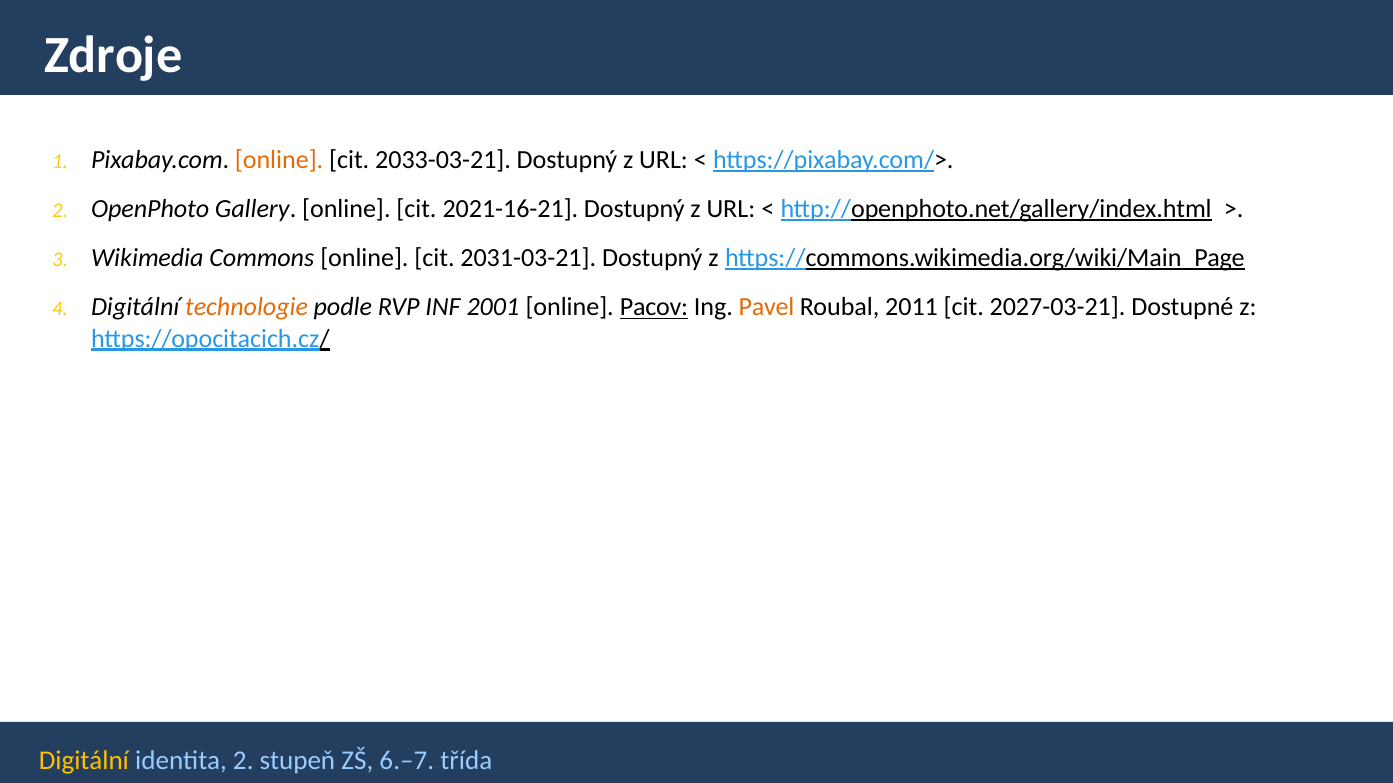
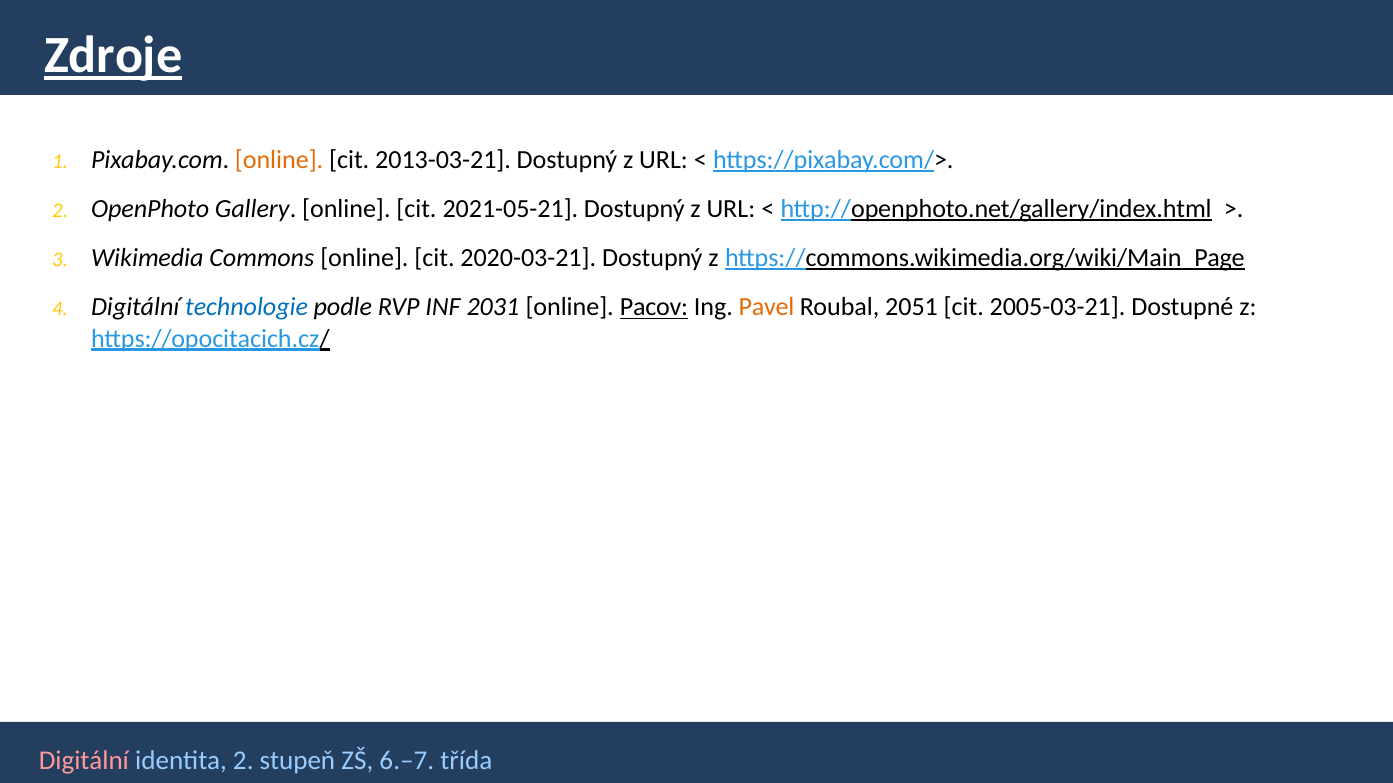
Zdroje underline: none -> present (113, 56)
2033-03-21: 2033-03-21 -> 2013-03-21 (443, 160)
2021-16-21: 2021-16-21 -> 2021-05-21 (510, 209)
2031-03-21: 2031-03-21 -> 2020-03-21 (528, 258)
technologie colour: orange -> blue (247, 308)
2001: 2001 -> 2031 (493, 308)
2011: 2011 -> 2051 (912, 308)
2027-03-21: 2027-03-21 -> 2005-03-21 (1058, 308)
Digitální colour: yellow -> pink (84, 761)
